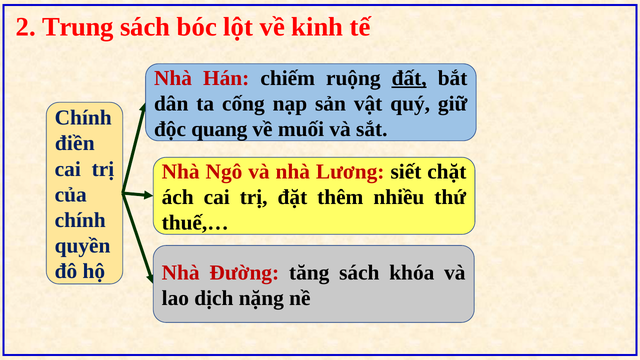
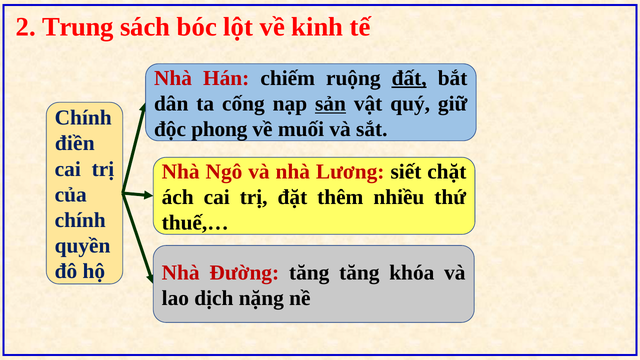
sản underline: none -> present (330, 104)
quang: quang -> phong (219, 129)
tăng sách: sách -> tăng (359, 273)
